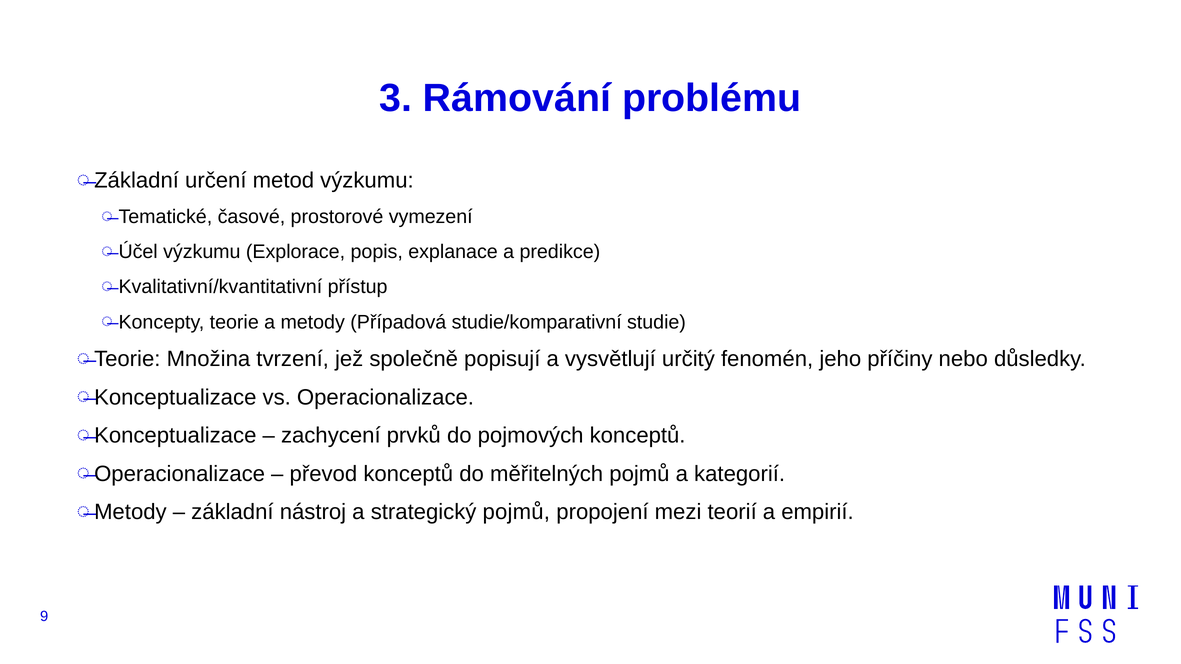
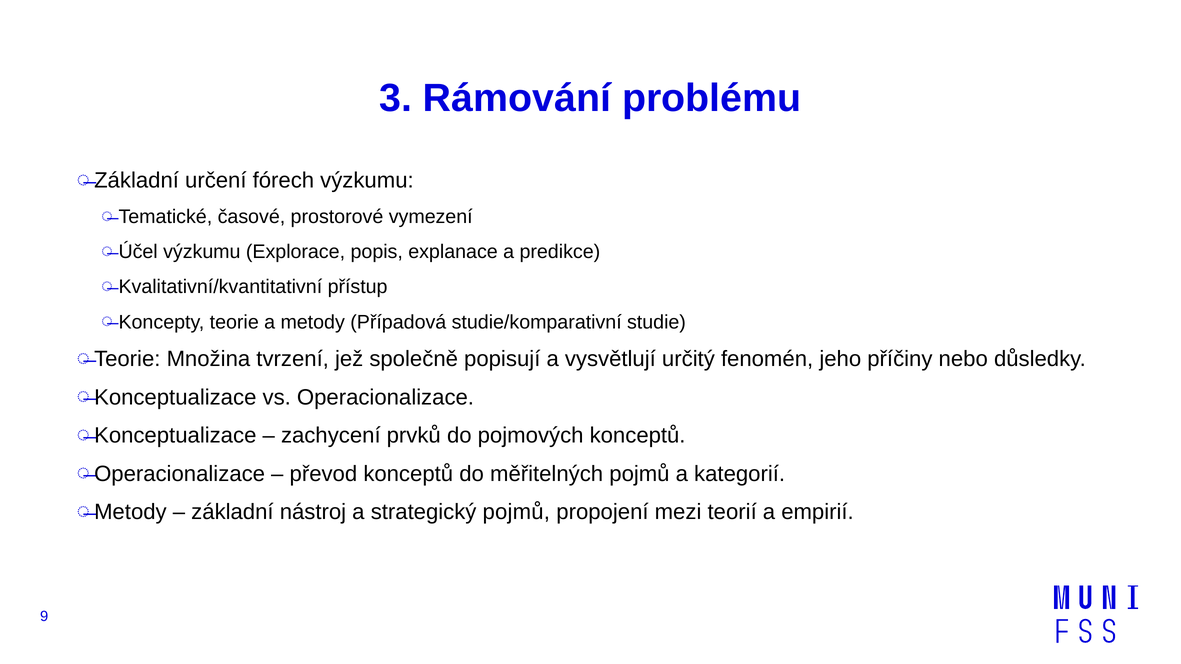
metod: metod -> fórech (283, 181)
